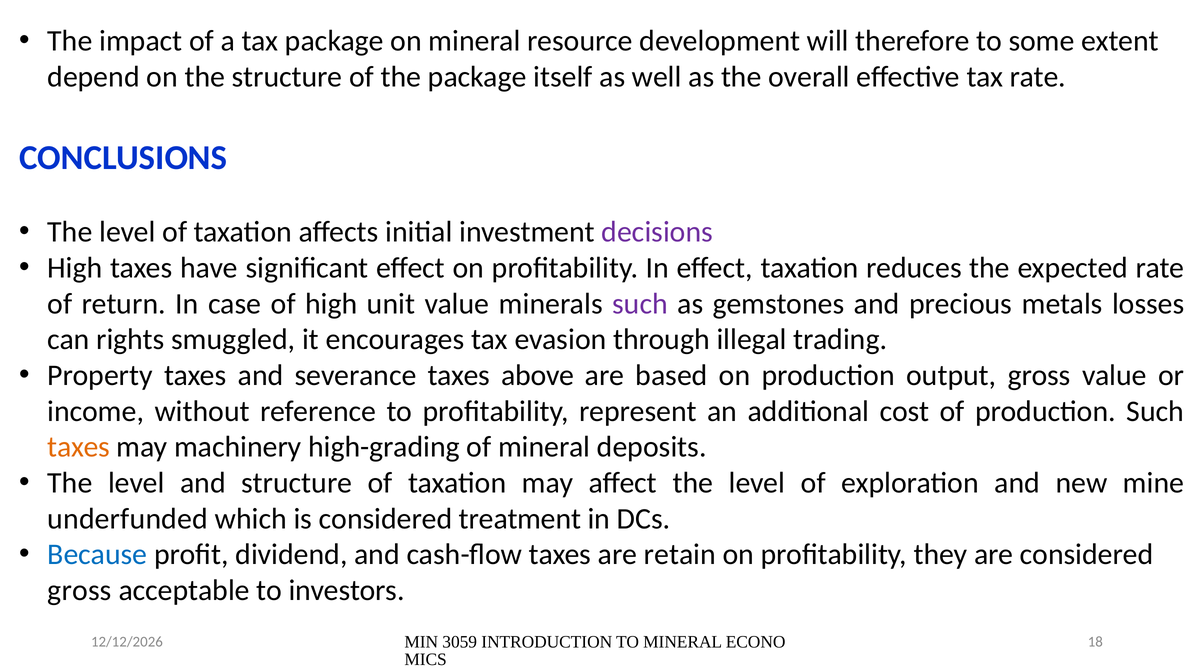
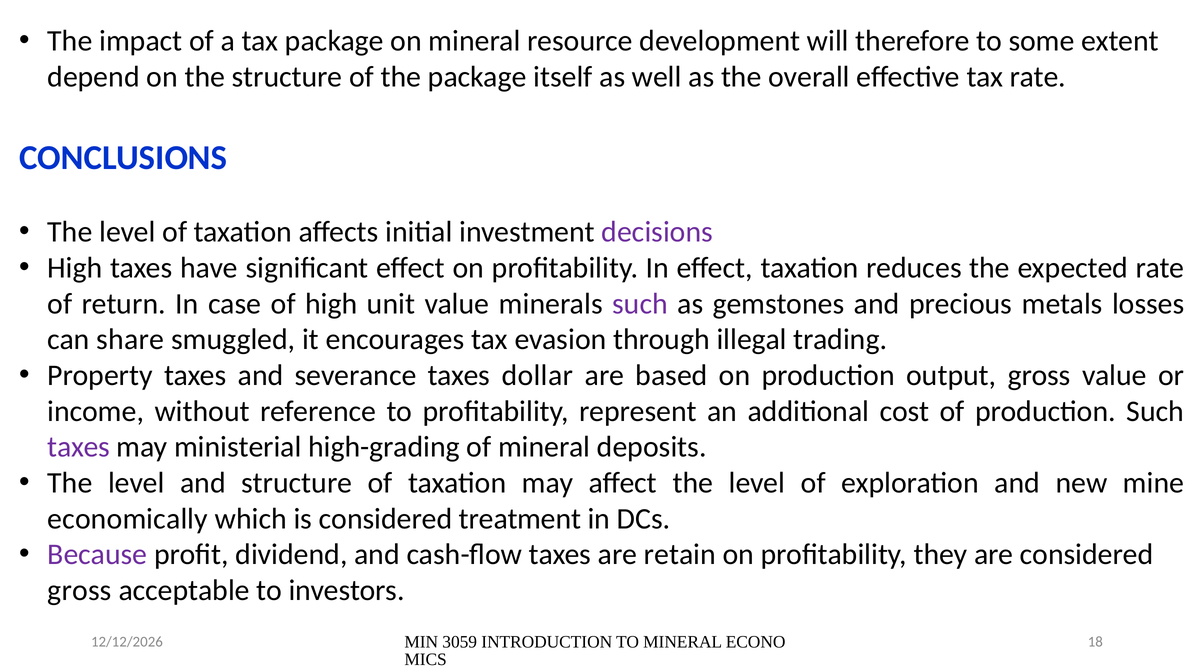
rights: rights -> share (130, 339)
above: above -> dollar (537, 375)
taxes colour: orange -> purple (79, 447)
machinery: machinery -> ministerial (238, 447)
underfunded: underfunded -> economically (128, 518)
Because colour: blue -> purple (97, 554)
